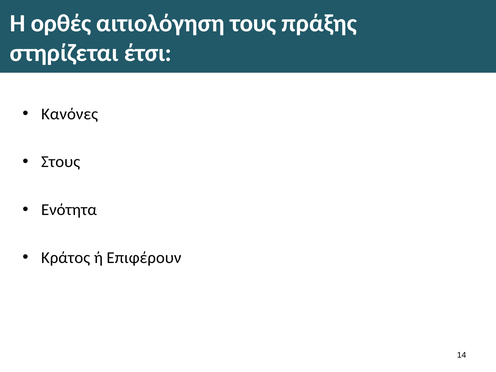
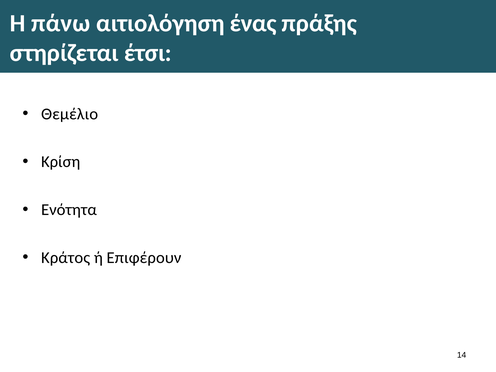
ορθές: ορθές -> πάνω (61, 23)
τους: τους -> ένας (253, 23)
Κανόνες: Κανόνες -> Θεμέλιο (70, 114)
Στους: Στους -> Κρίση (61, 162)
